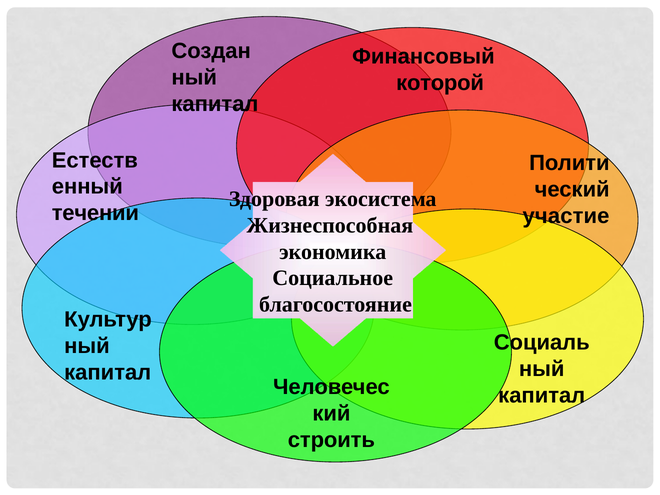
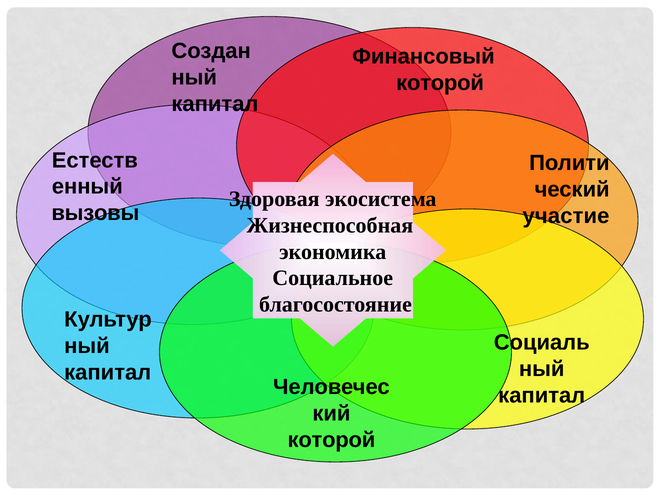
течении: течении -> вызовы (95, 213)
строить: строить -> которой (331, 440)
